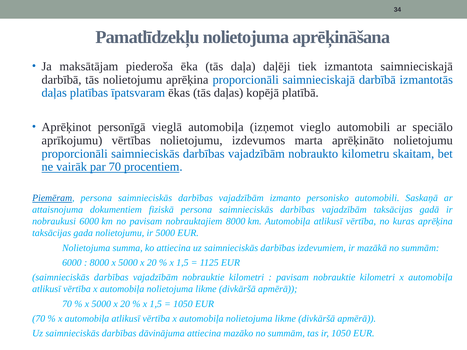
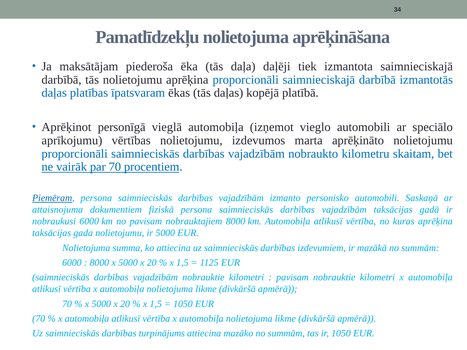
dāvinājuma: dāvinājuma -> turpinājums (162, 334)
